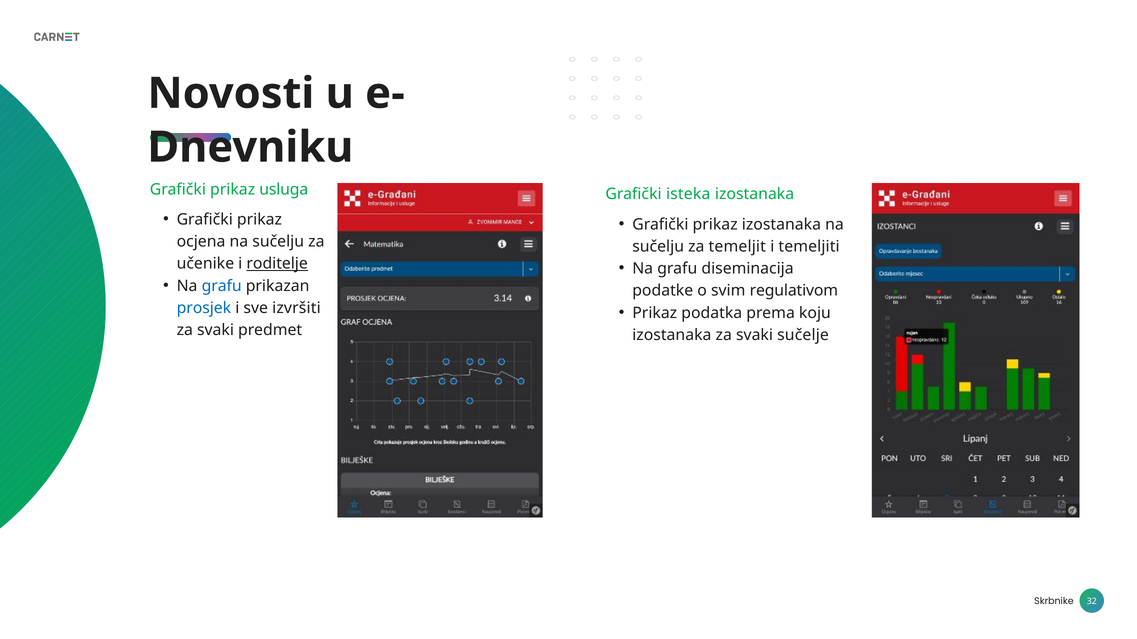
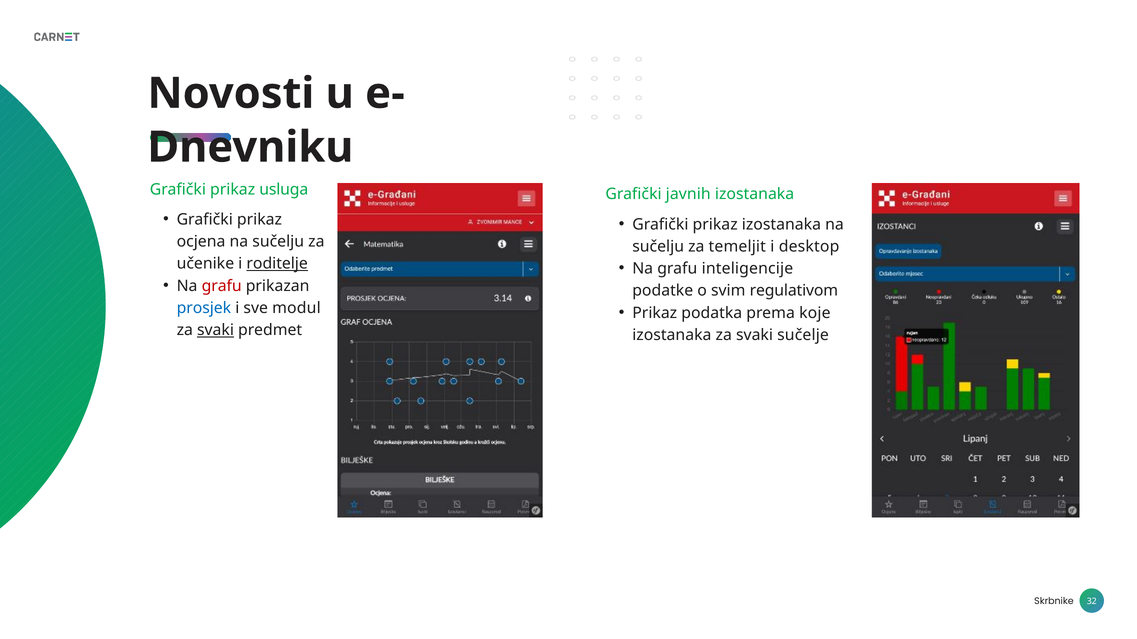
isteka: isteka -> javnih (688, 194)
temeljiti: temeljiti -> desktop (809, 247)
diseminacija: diseminacija -> inteligencije (747, 269)
grafu colour: blue -> red (222, 286)
izvršiti: izvršiti -> modul (296, 308)
koju: koju -> koje (815, 313)
svaki underline: none -> present (216, 330)
